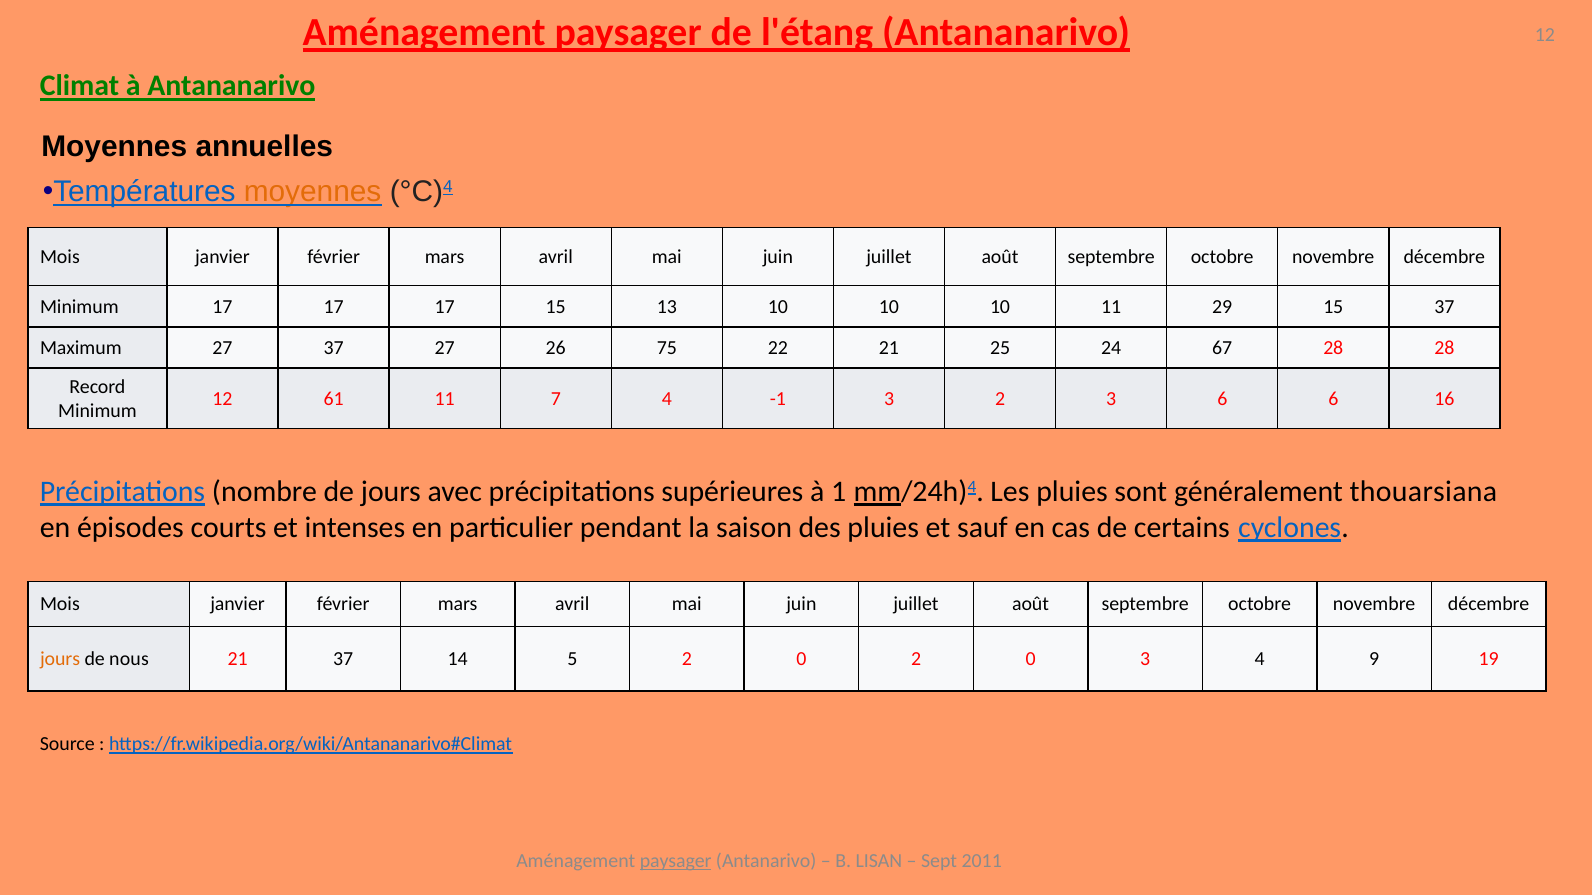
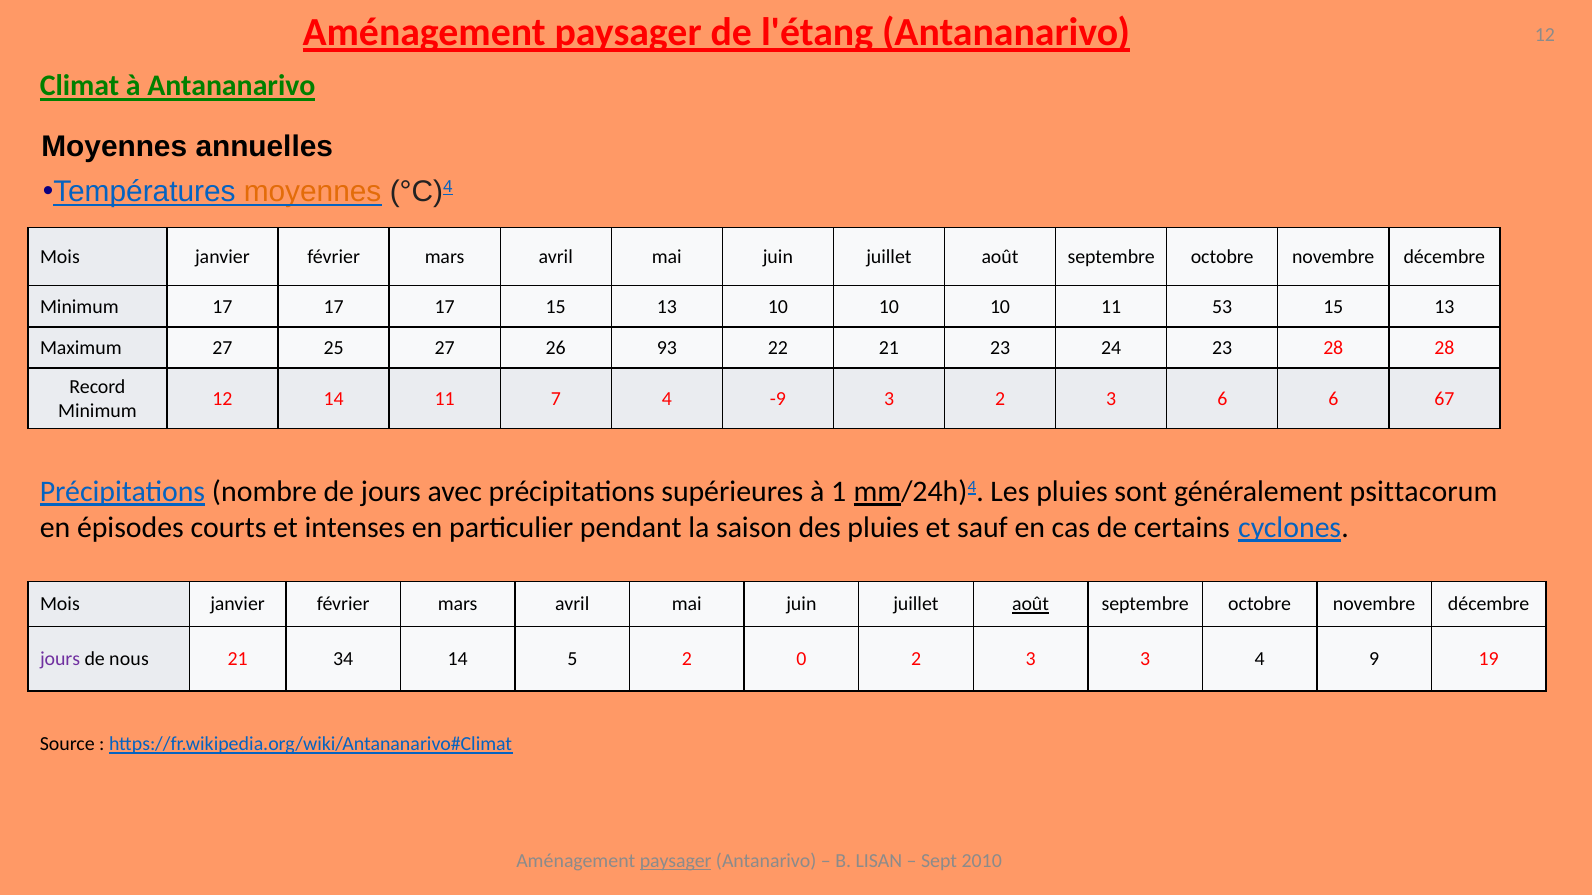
29: 29 -> 53 (1222, 307)
37: 37 -> 13 (1444, 307)
27 37: 37 -> 25 (334, 348)
75: 75 -> 93 (667, 348)
21 25: 25 -> 23 (1000, 348)
24 67: 67 -> 23 (1222, 348)
12 61: 61 -> 14 (334, 399)
-1: -1 -> -9 (778, 399)
16: 16 -> 67 (1444, 399)
thouarsiana: thouarsiana -> psittacorum (1424, 492)
août underline: none -> present (1031, 605)
jours colour: orange -> purple (60, 660)
21 37: 37 -> 34 (343, 660)
0 2 0: 0 -> 3 (1031, 660)
2011: 2011 -> 2010 (982, 862)
